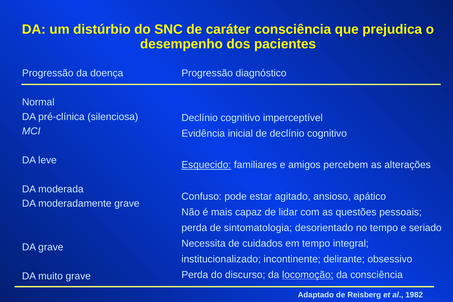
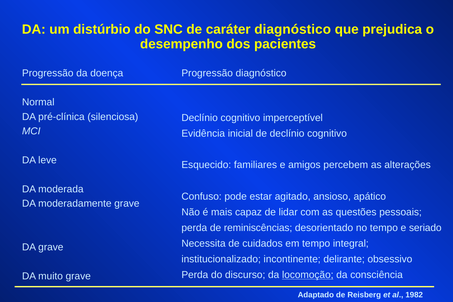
caráter consciência: consciência -> diagnóstico (293, 29)
Esquecido underline: present -> none (206, 165)
sintomatologia: sintomatologia -> reminiscências (258, 228)
